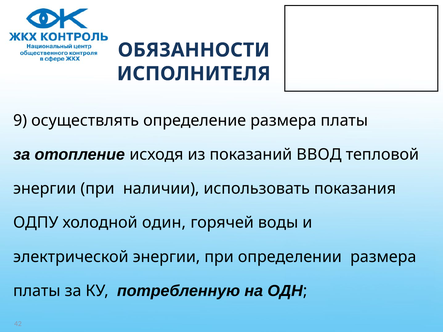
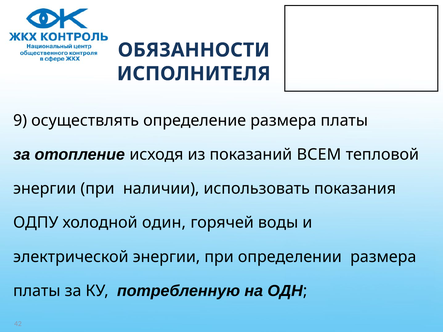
ВВОД: ВВОД -> ВСЕМ (319, 155)
